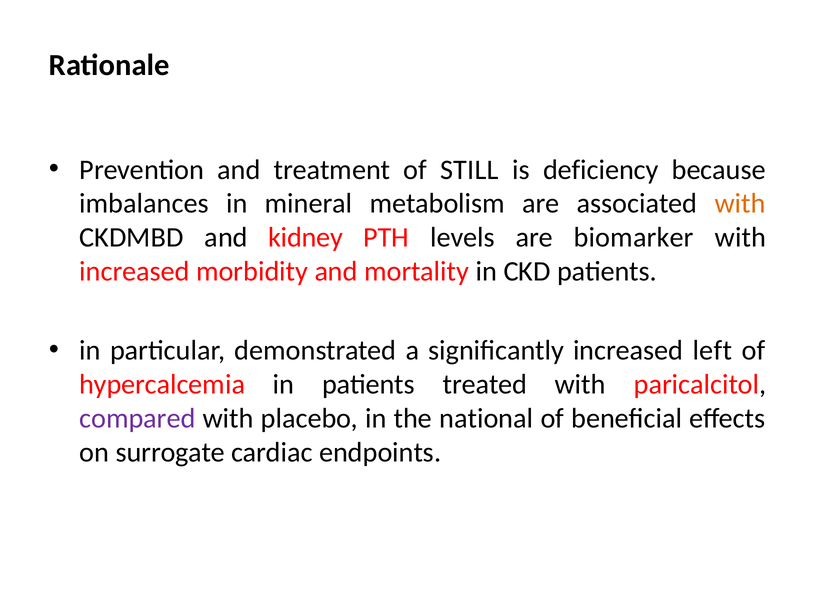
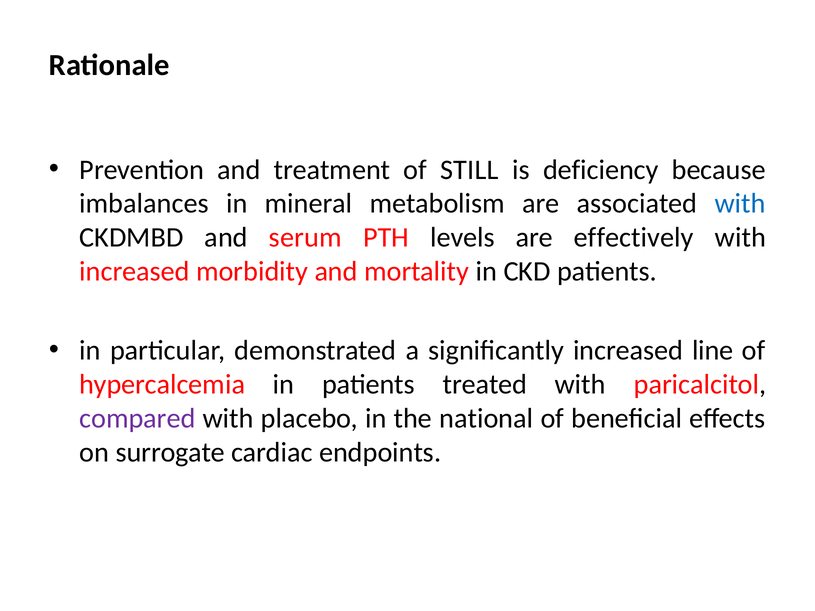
with colour: orange -> blue (740, 204)
kidney: kidney -> serum (305, 238)
biomarker: biomarker -> effectively (634, 238)
left: left -> line (713, 351)
